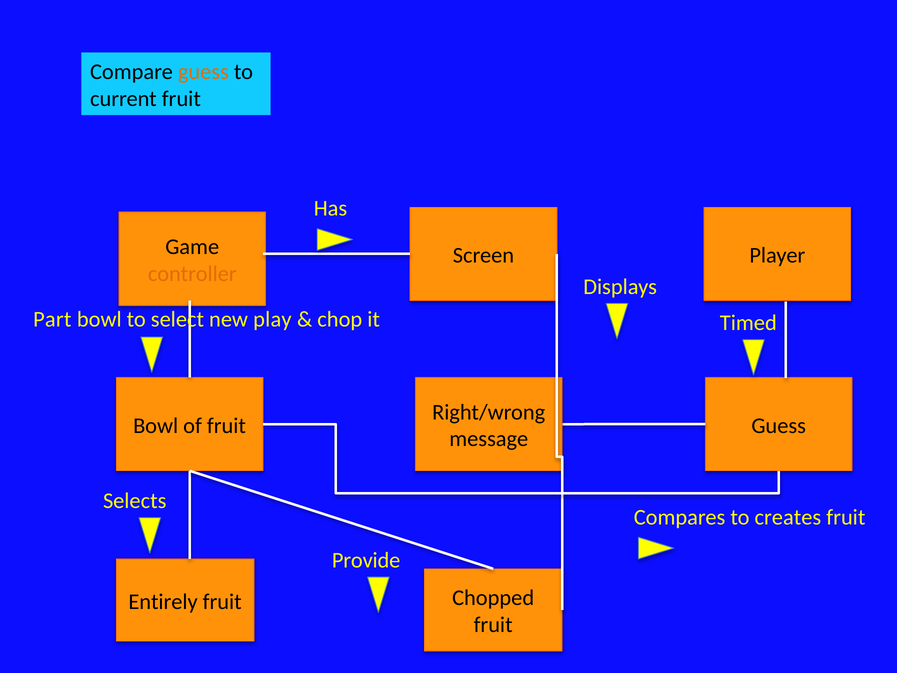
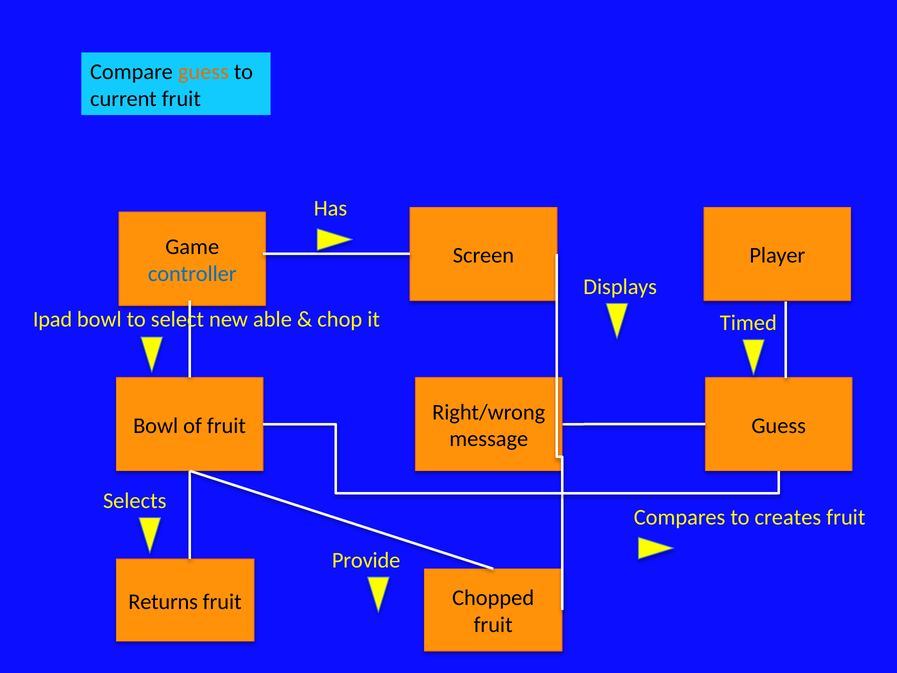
controller colour: orange -> blue (192, 274)
Part: Part -> Ipad (53, 319)
play: play -> able (272, 319)
Entirely: Entirely -> Returns (163, 601)
